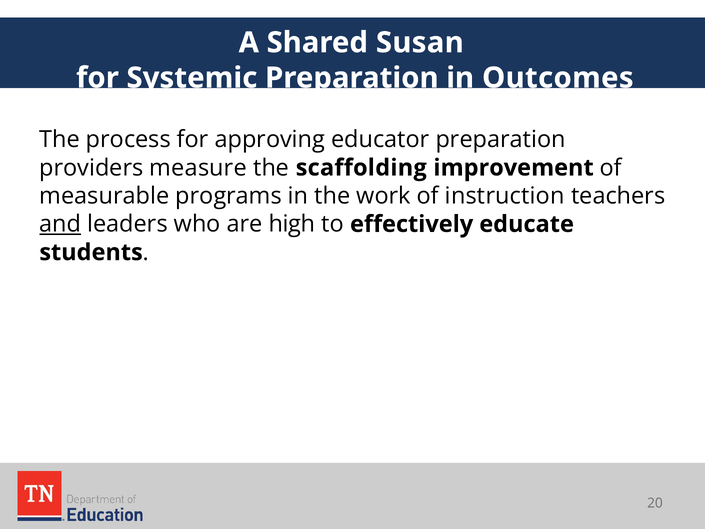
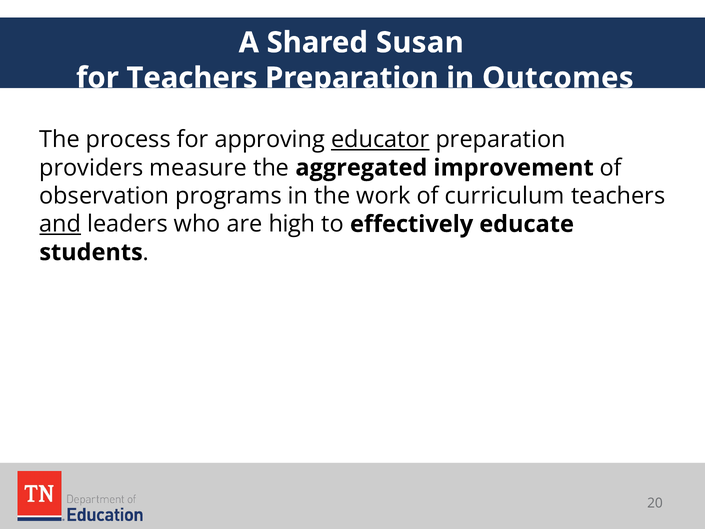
for Systemic: Systemic -> Teachers (192, 78)
educator underline: none -> present (380, 139)
scaffolding: scaffolding -> aggregated (361, 168)
measurable: measurable -> observation (104, 196)
instruction: instruction -> curriculum (505, 196)
